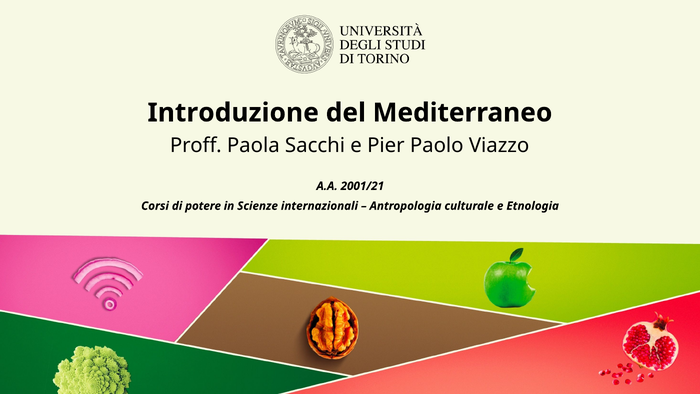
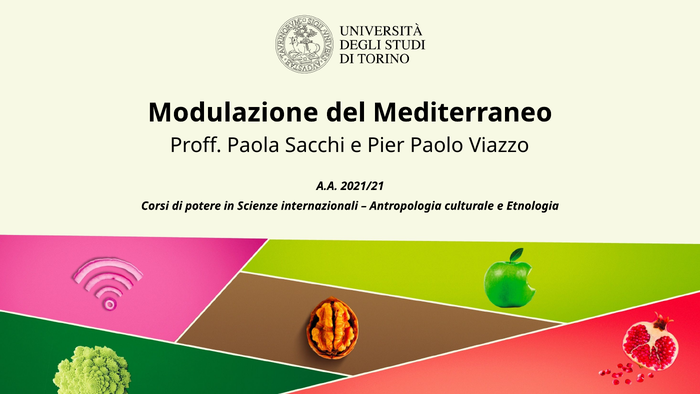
Introduzione: Introduzione -> Modulazione (233, 113)
2001/21: 2001/21 -> 2021/21 (362, 186)
